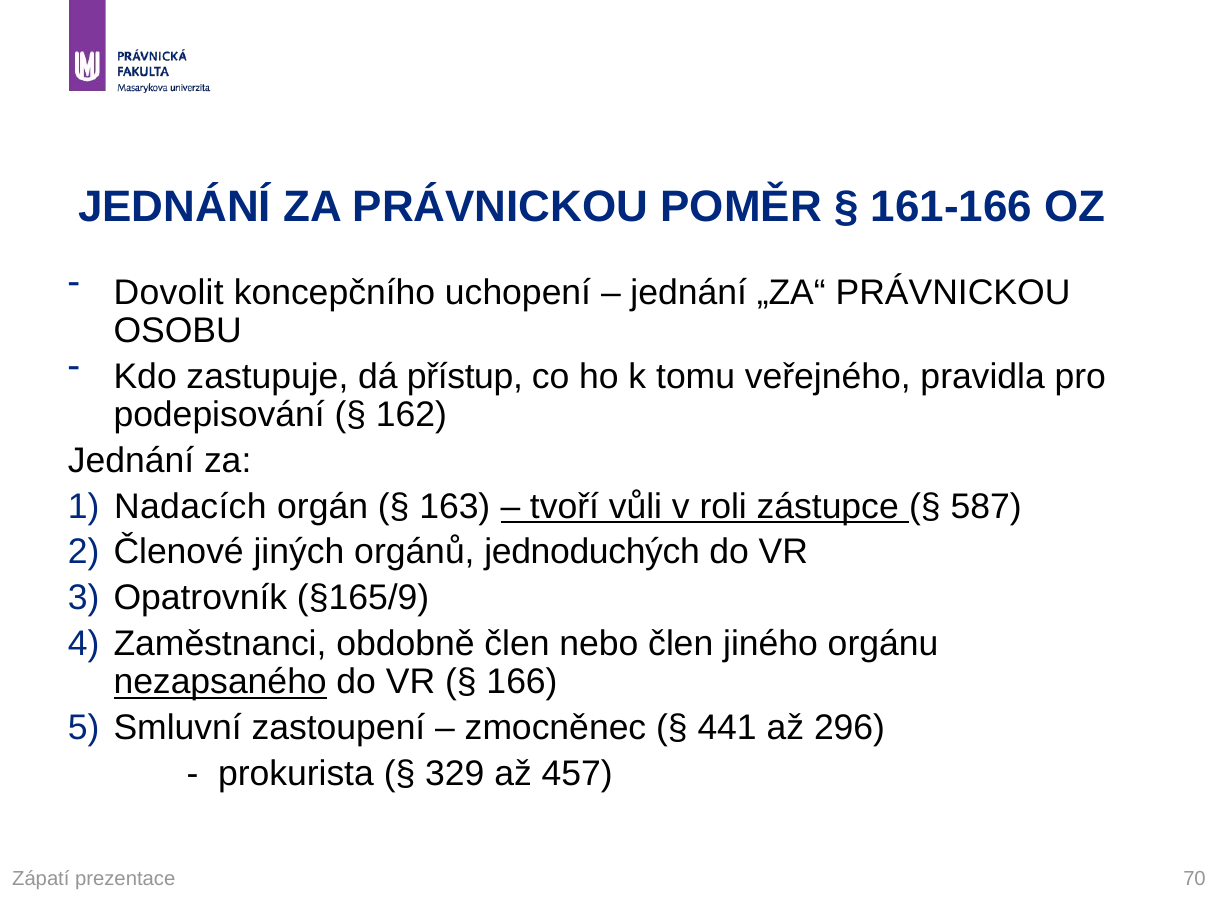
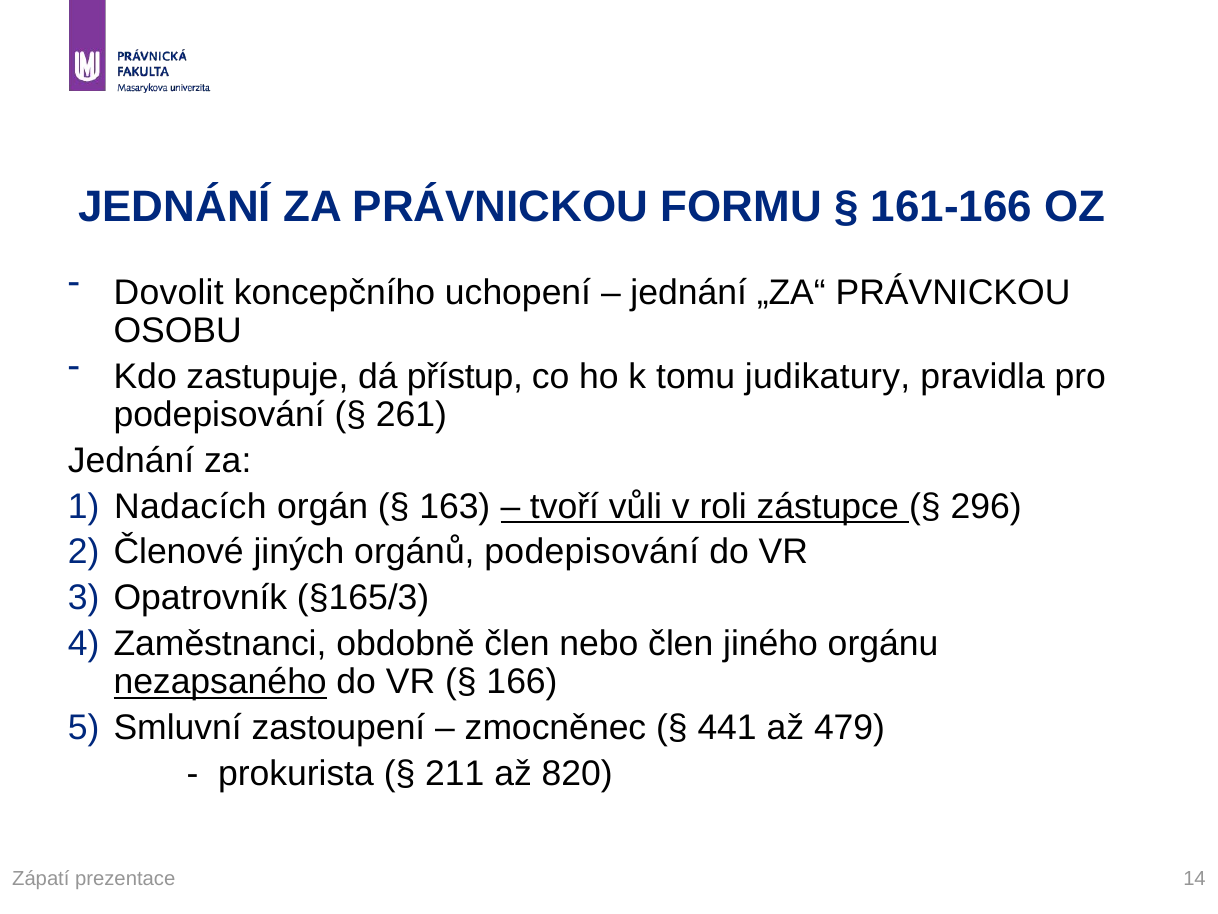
POMĚR: POMĚR -> FORMU (741, 207)
veřejného: veřejného -> judikatury (828, 377)
162: 162 -> 261 (411, 415)
587: 587 -> 296 (986, 506)
orgánů jednoduchých: jednoduchých -> podepisování (592, 552)
§165/9: §165/9 -> §165/3 (363, 598)
296: 296 -> 479 (850, 727)
329: 329 -> 211 (455, 773)
457: 457 -> 820 (577, 773)
70: 70 -> 14 (1195, 878)
